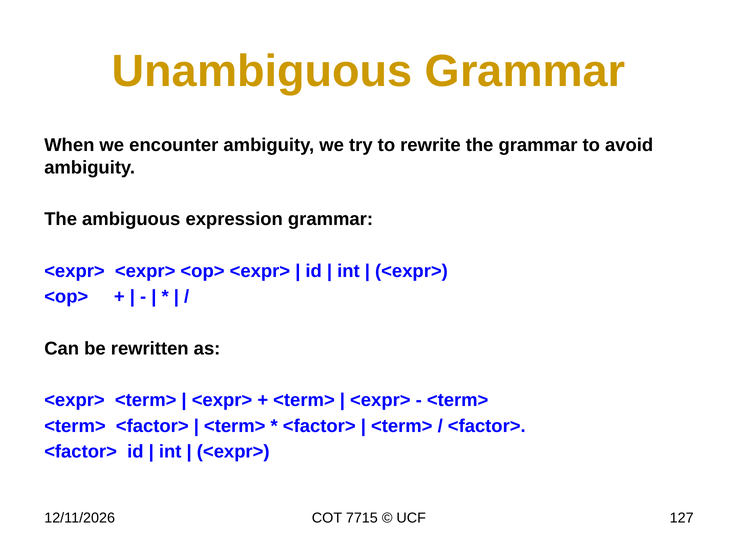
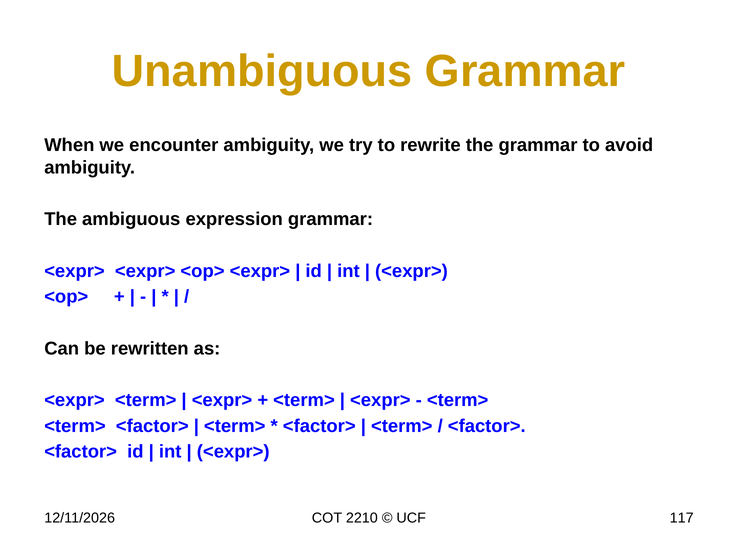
7715: 7715 -> 2210 (362, 517)
127: 127 -> 117 (682, 517)
